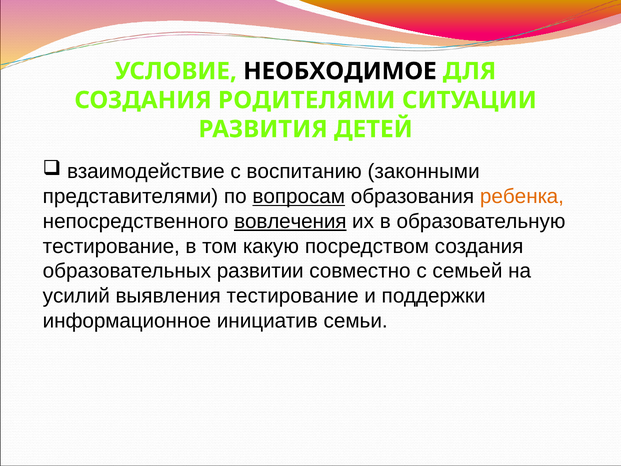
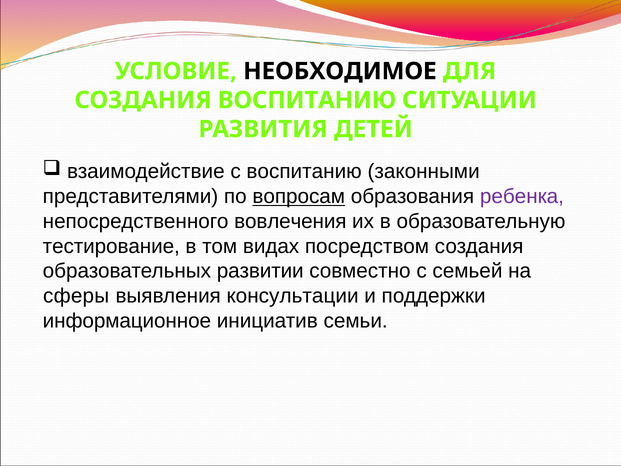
СОЗДАНИЯ РОДИТЕЛЯМИ: РОДИТЕЛЯМИ -> ВОСПИТАНИЮ (307, 100)
ребенка colour: orange -> purple (522, 196)
вовлечения underline: present -> none (290, 221)
какую: какую -> видах (271, 246)
усилий: усилий -> сферы (76, 296)
выявления тестирование: тестирование -> консультации (293, 296)
